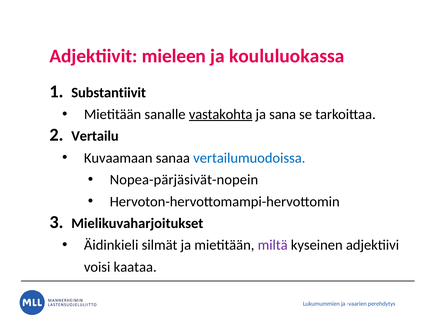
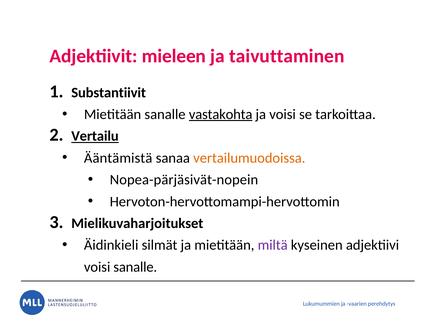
koululuokassa: koululuokassa -> taivuttaminen (287, 56)
ja sana: sana -> voisi (283, 114)
Vertailu underline: none -> present (95, 136)
Kuvaamaan: Kuvaamaan -> Ääntämistä (118, 158)
vertailumuodoissa colour: blue -> orange (249, 158)
voisi kaataa: kaataa -> sanalle (135, 267)
